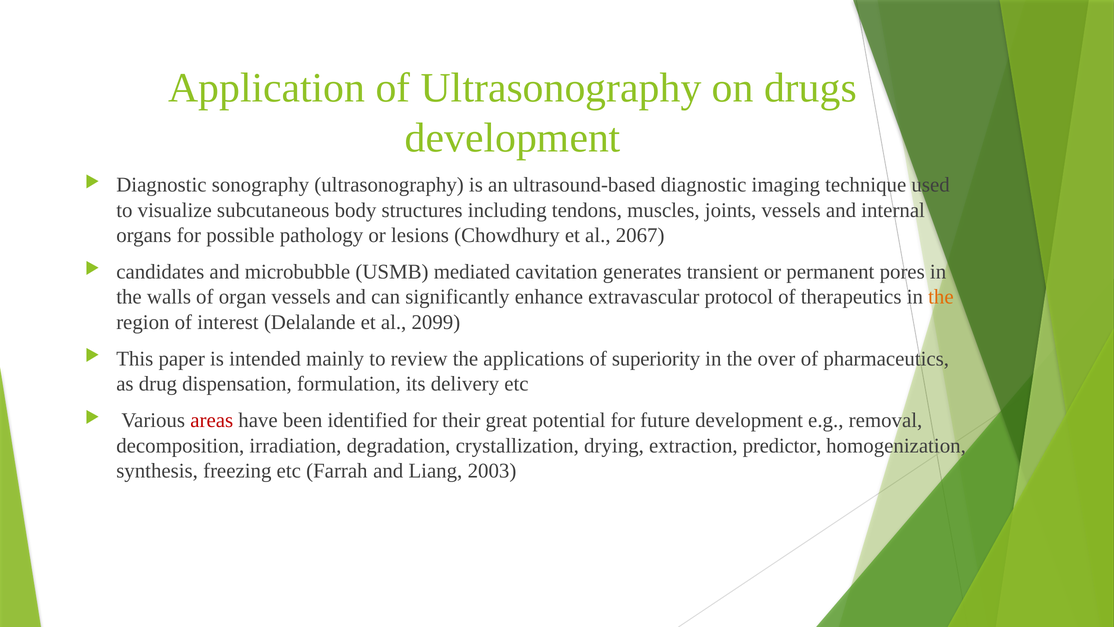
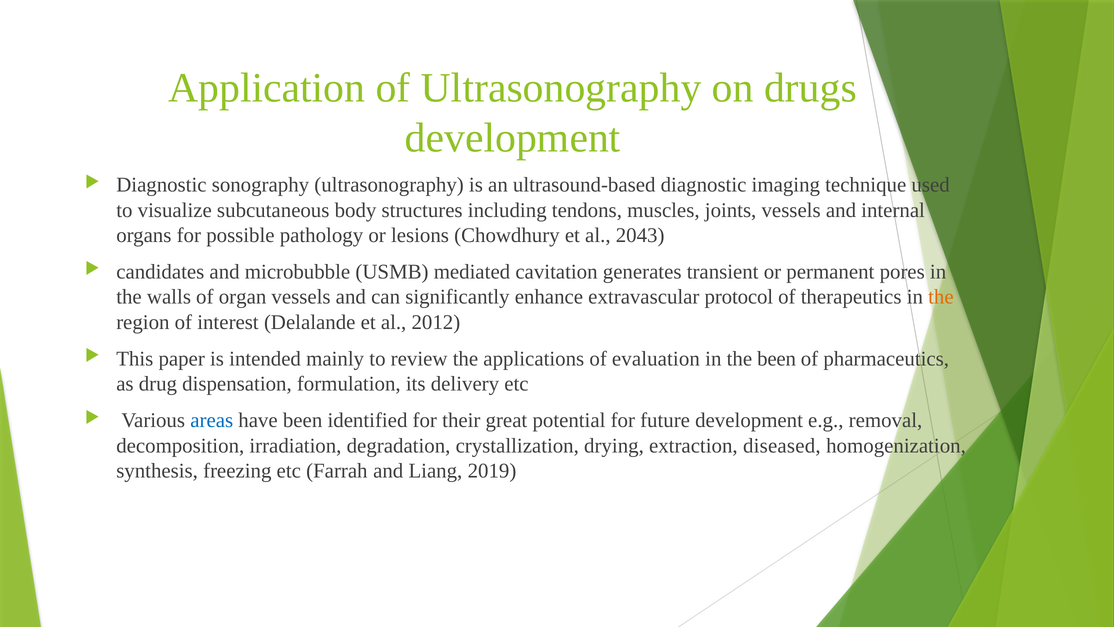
2067: 2067 -> 2043 (640, 235)
2099: 2099 -> 2012 (436, 322)
superiority: superiority -> evaluation (656, 359)
the over: over -> been (777, 359)
areas colour: red -> blue (212, 420)
predictor: predictor -> diseased (782, 445)
2003: 2003 -> 2019 (492, 470)
